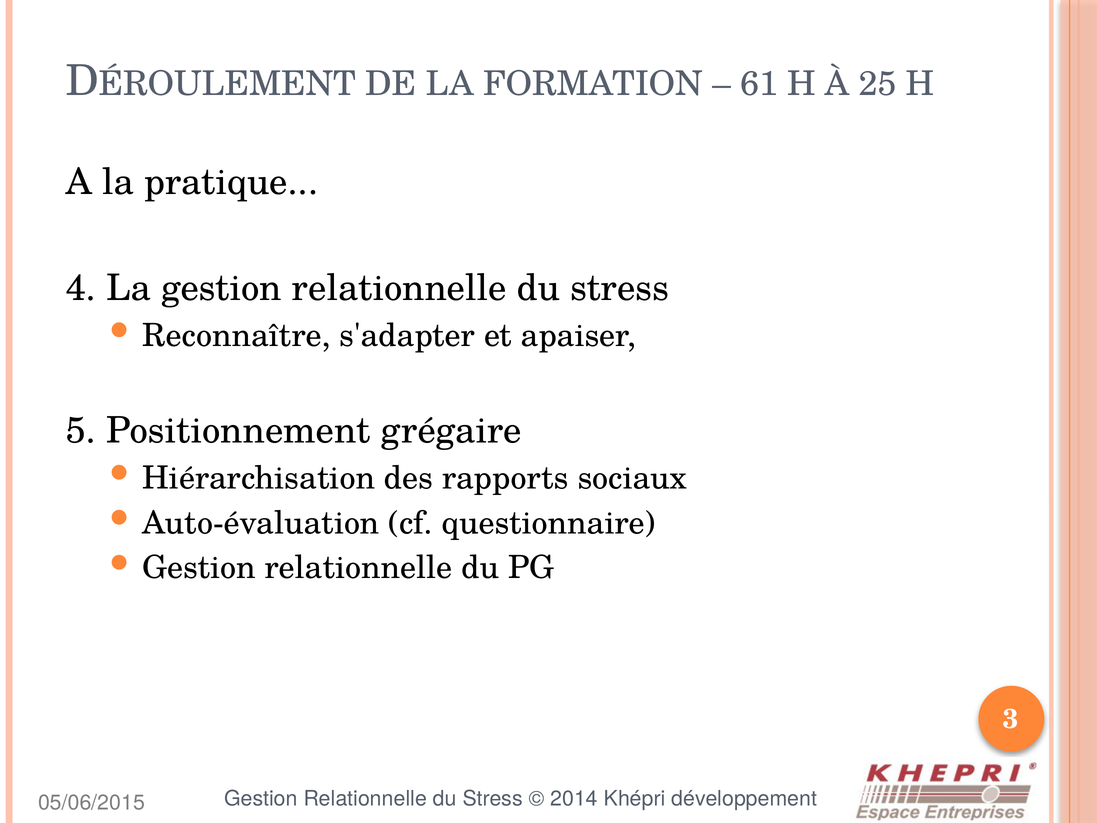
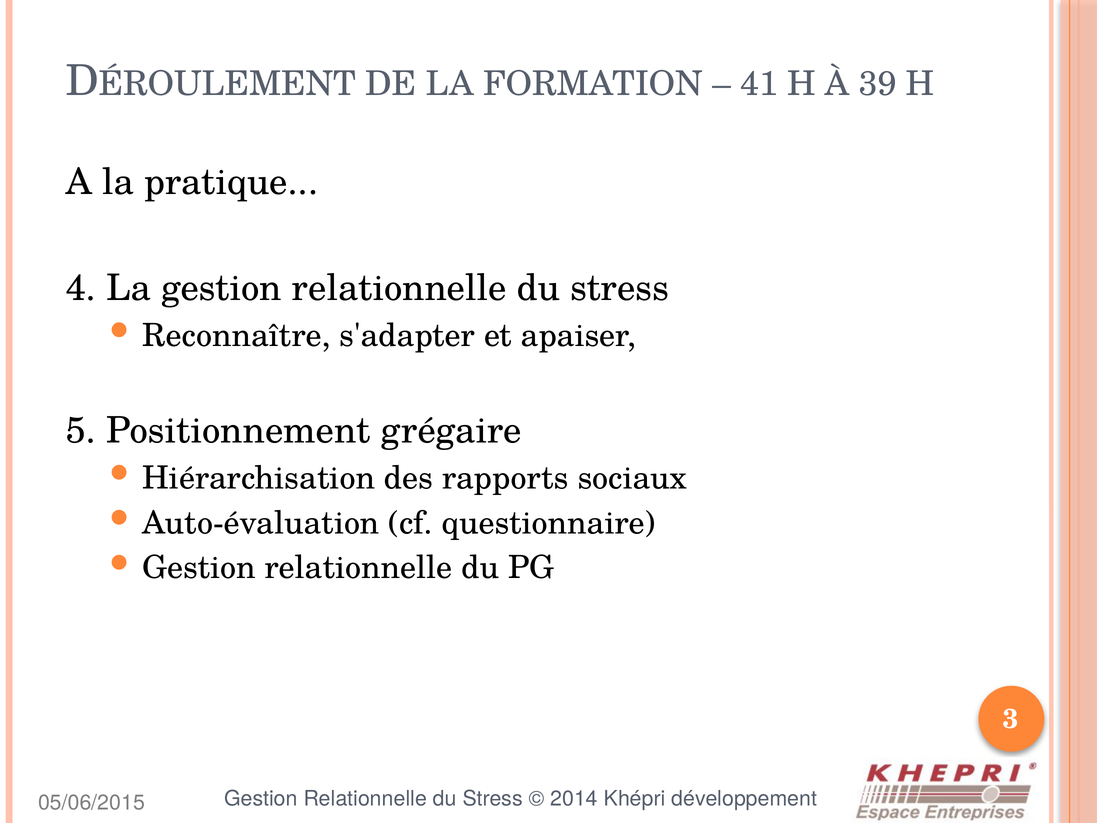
61: 61 -> 41 (759, 84)
25: 25 -> 39 (878, 84)
